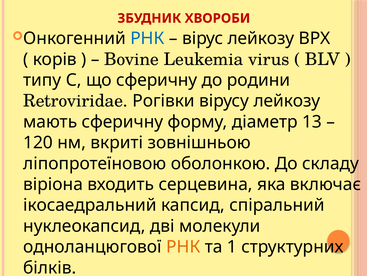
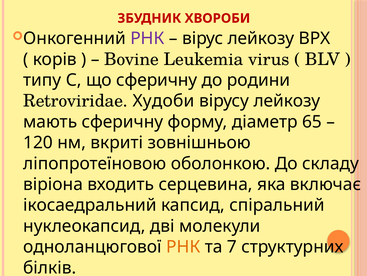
РНК colour: blue -> purple (147, 38)
Рогівки: Рогівки -> Худоби (163, 101)
13: 13 -> 65 (312, 122)
1: 1 -> 7 (232, 246)
